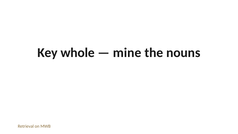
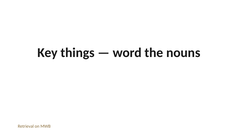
whole: whole -> things (78, 53)
mine: mine -> word (127, 53)
